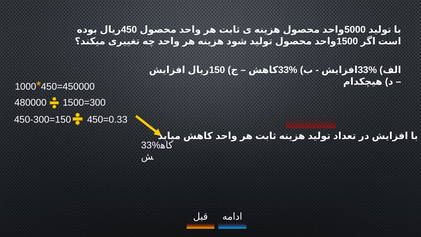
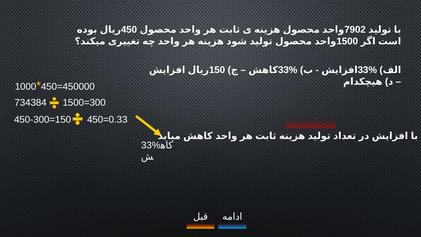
5000: 5000 -> 7902 (355, 30)
480000: 480000 -> 734384 (31, 102)
